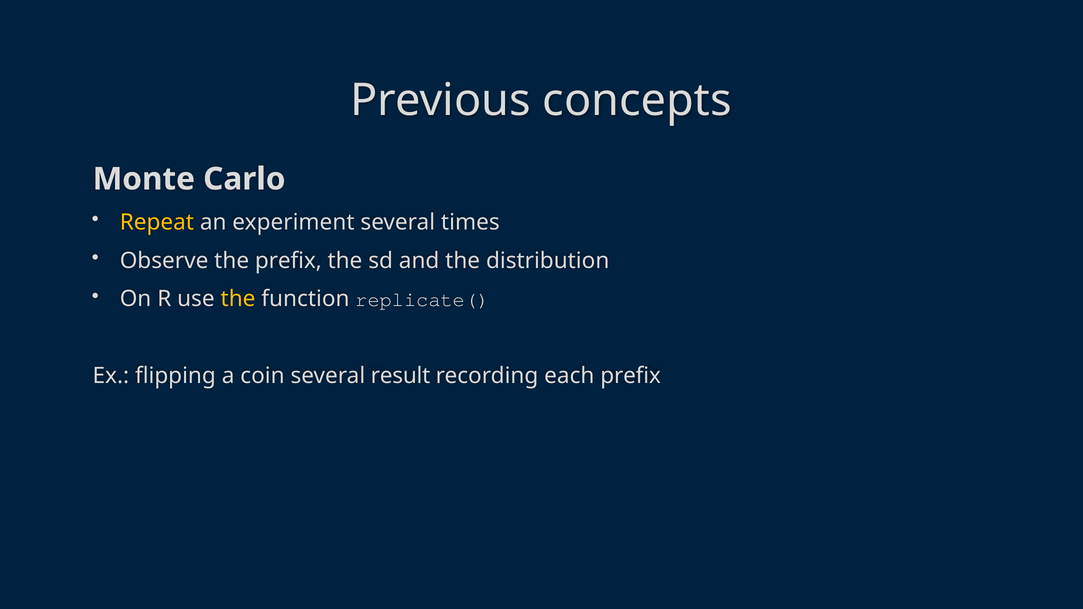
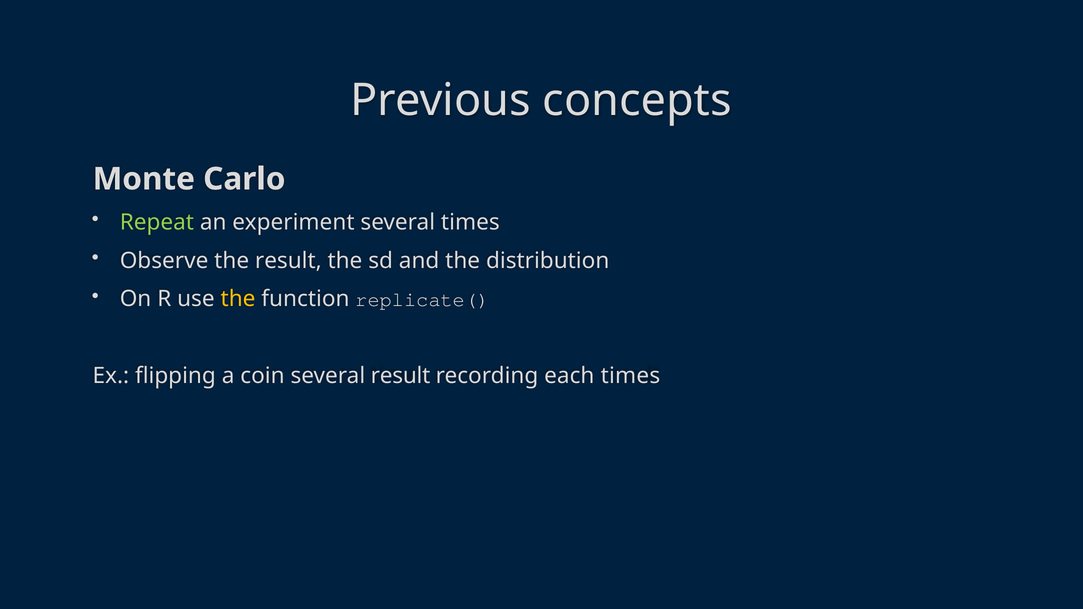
Repeat colour: yellow -> light green (157, 222)
the prefix: prefix -> result (288, 261)
each prefix: prefix -> times (630, 376)
